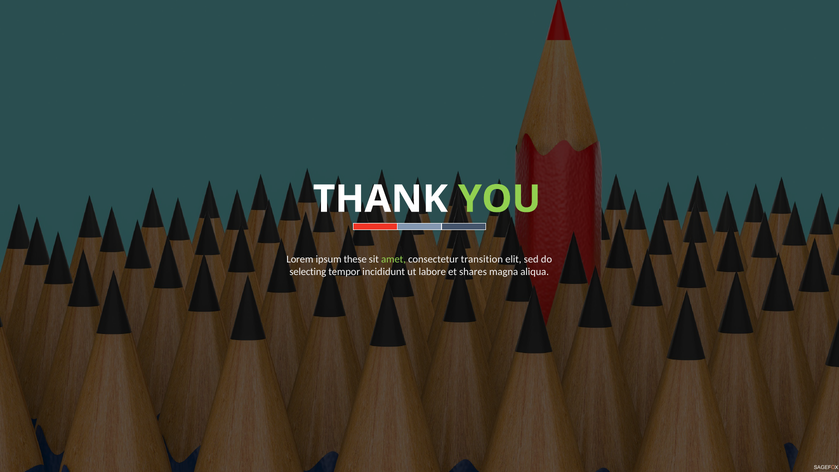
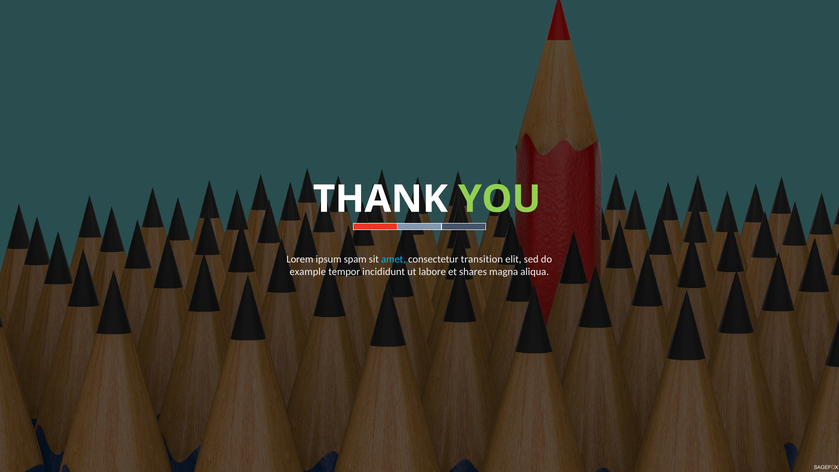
these: these -> spam (355, 259)
amet colour: light green -> light blue (394, 259)
selecting: selecting -> example (308, 272)
